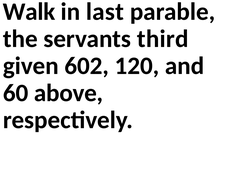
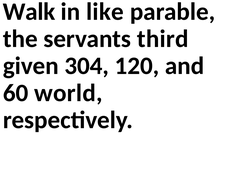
last: last -> like (105, 12)
602: 602 -> 304 (87, 66)
above: above -> world (68, 93)
